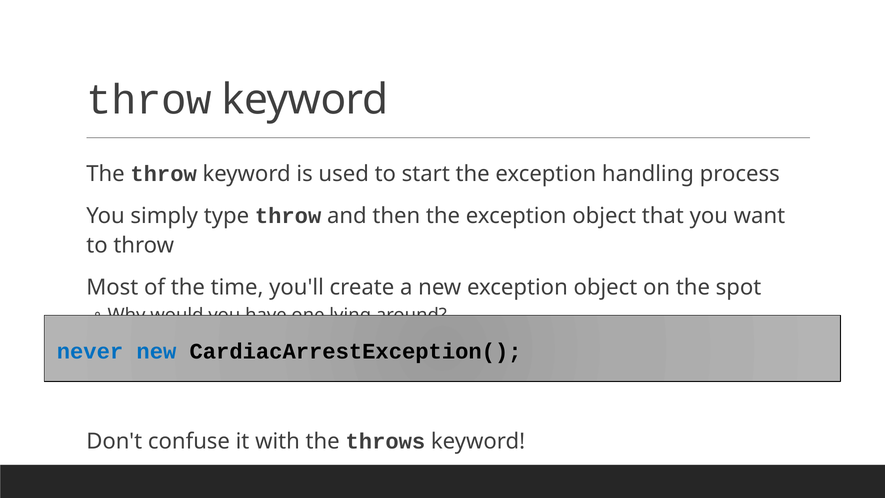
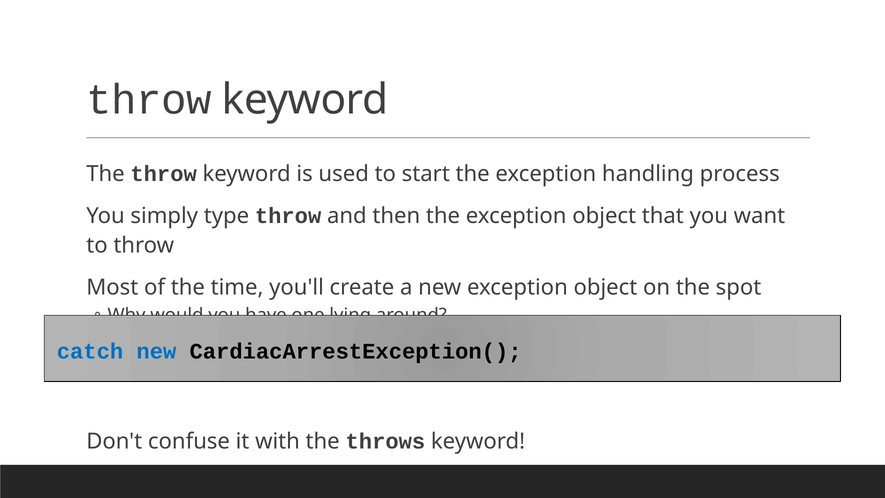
never: never -> catch (90, 352)
